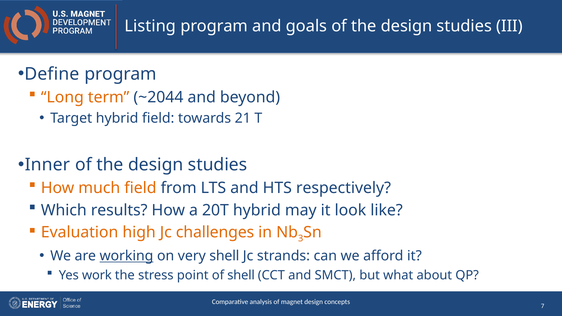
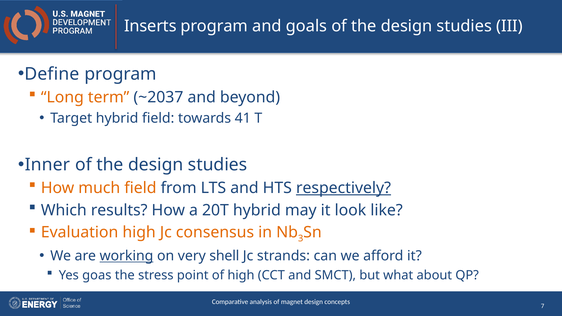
Listing: Listing -> Inserts (150, 26)
~2044: ~2044 -> ~2037 (158, 97)
21: 21 -> 41 (243, 118)
respectively underline: none -> present (343, 188)
challenges: challenges -> consensus (215, 232)
work: work -> goas (97, 275)
of shell: shell -> high (241, 275)
